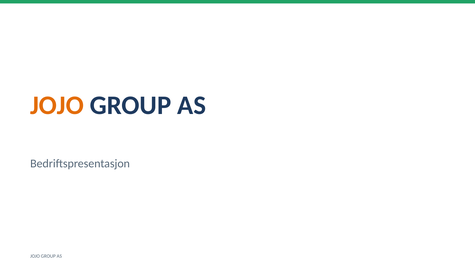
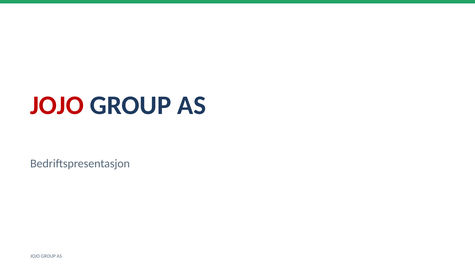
JOJO colour: orange -> red (57, 105)
